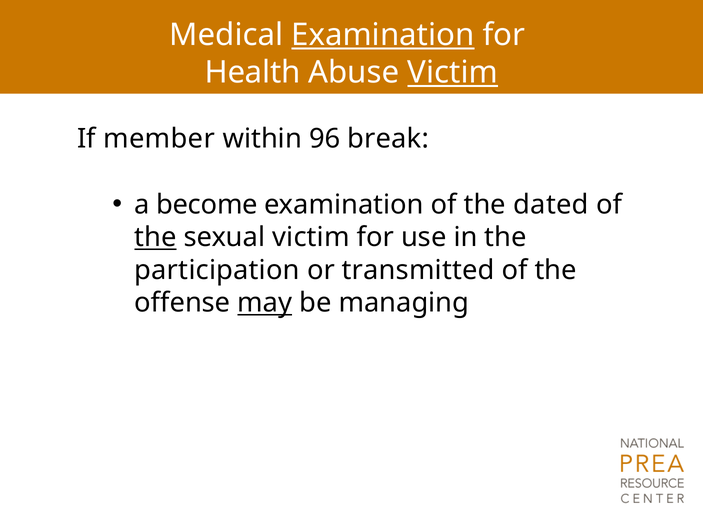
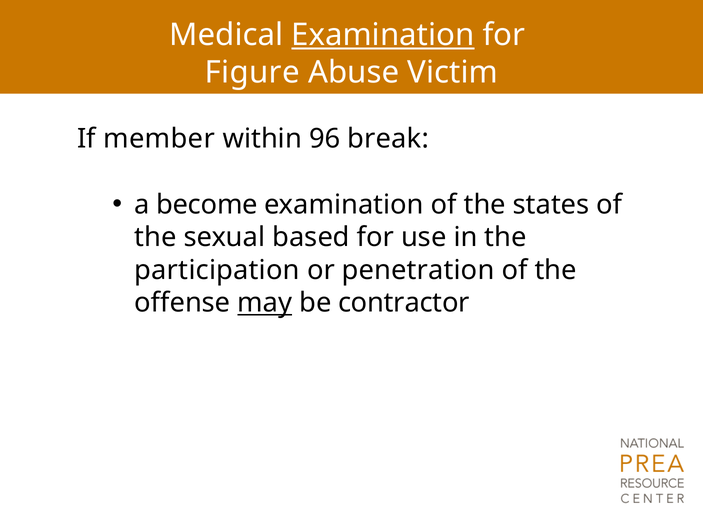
Health: Health -> Figure (252, 73)
Victim underline: present -> none (453, 73)
dated: dated -> states (551, 205)
the underline: present -> none (156, 237)
sexual victim: victim -> based (311, 237)
transmitted: transmitted -> penetration (418, 270)
managing: managing -> contractor (404, 303)
